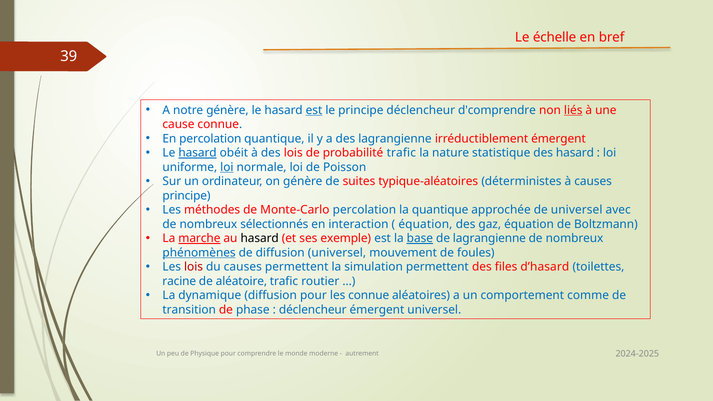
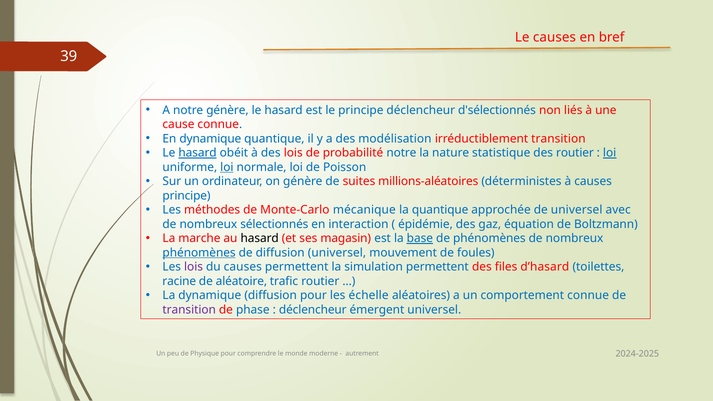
Le échelle: échelle -> causes (554, 37)
est underline: present -> none (314, 110)
d'comprendre: d'comprendre -> d'sélectionnés (497, 110)
liés underline: present -> none (573, 110)
En percolation: percolation -> dynamique (210, 139)
des lagrangienne: lagrangienne -> modélisation (395, 139)
irréductiblement émergent: émergent -> transition (558, 139)
probabilité trafic: trafic -> notre (401, 153)
des hasard: hasard -> routier (575, 153)
loi underline: none -> present (610, 153)
typique-aléatoires: typique-aléatoires -> millions-aléatoires (428, 181)
Monte-Carlo percolation: percolation -> mécanique (364, 210)
équation: équation -> épidémie (426, 224)
marche underline: present -> none (199, 238)
exemple: exemple -> magasin (346, 238)
de lagrangienne: lagrangienne -> phénomènes (489, 238)
lois colour: red -> purple (194, 267)
les connue: connue -> échelle (369, 295)
comportement comme: comme -> connue (588, 295)
transition colour: blue -> purple (189, 310)
